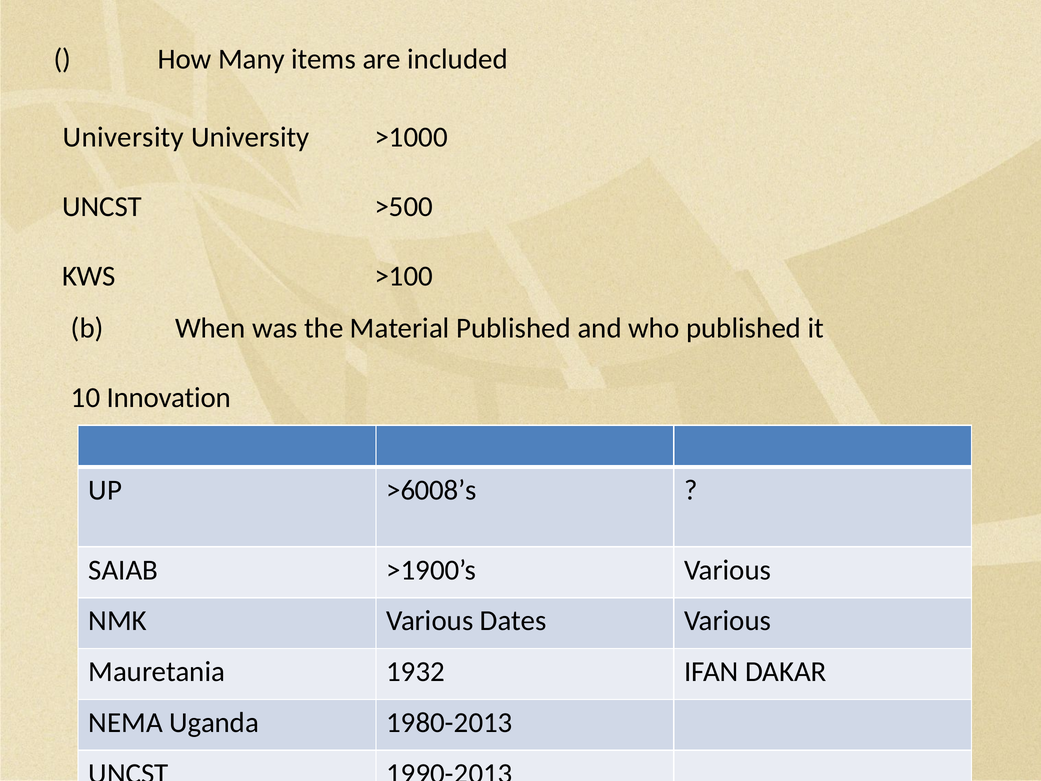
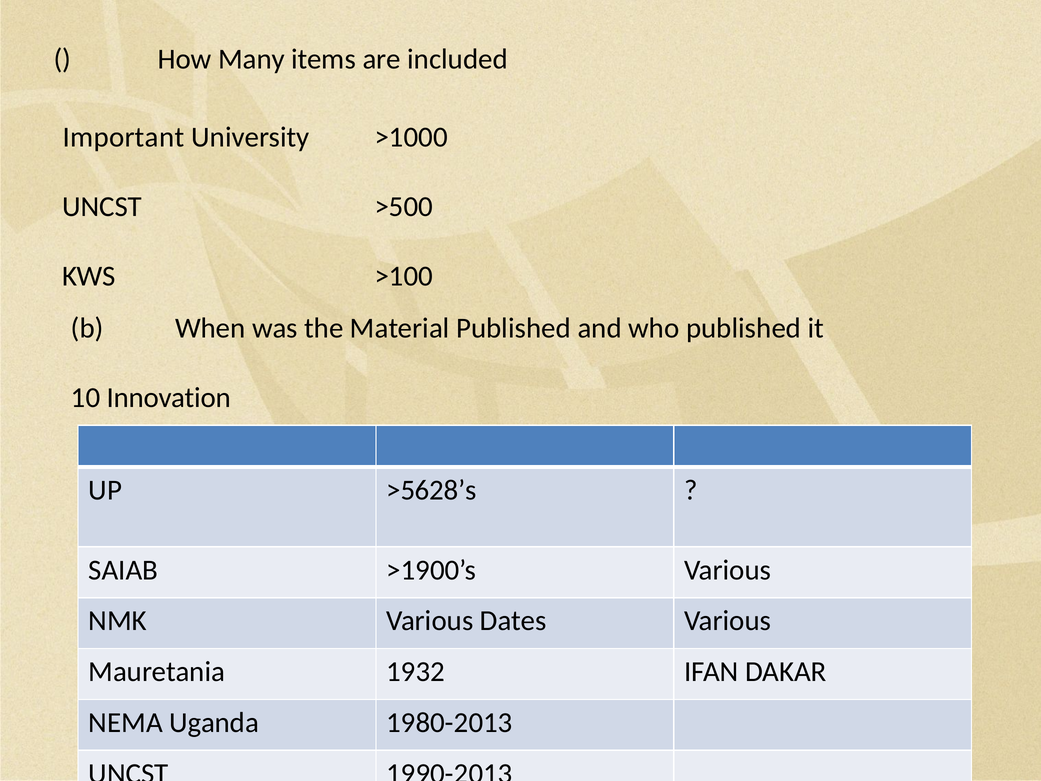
University: University -> Important (123, 137)
>6008’s: >6008’s -> >5628’s (431, 490)
